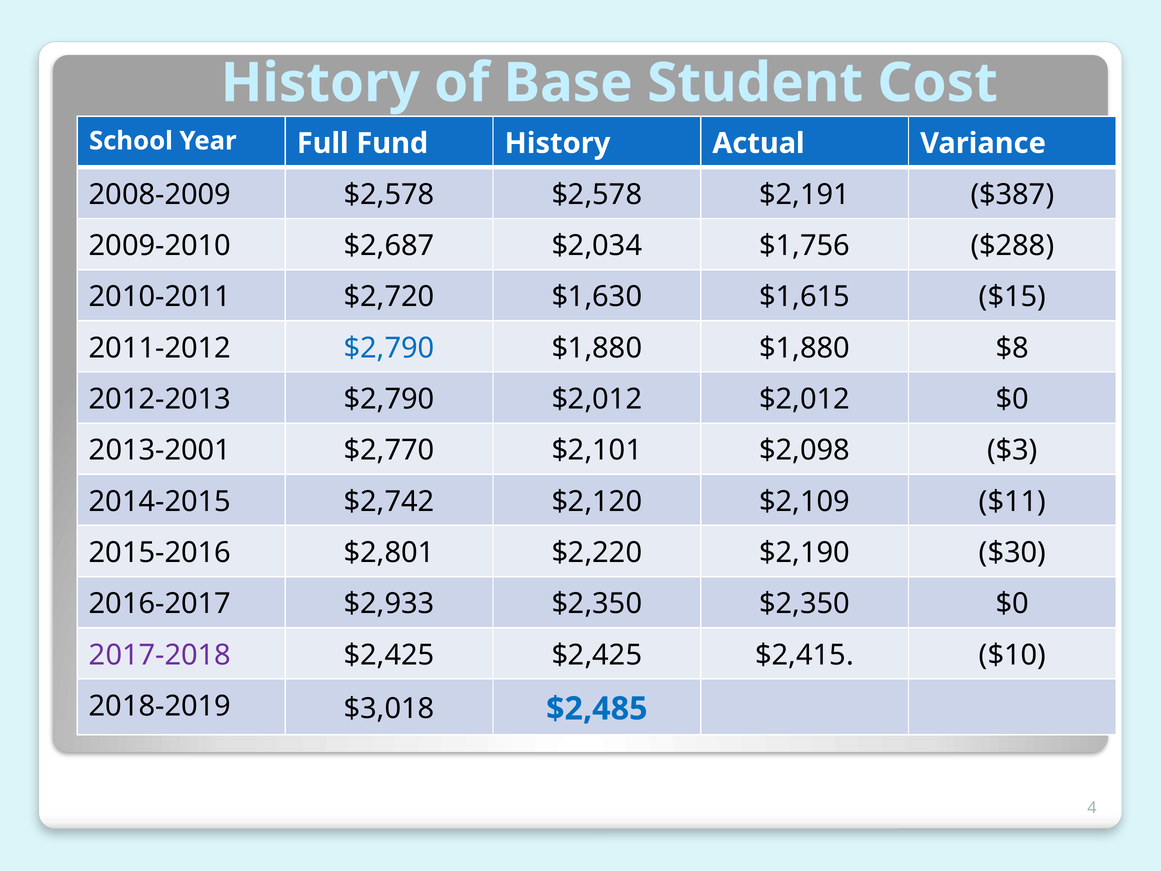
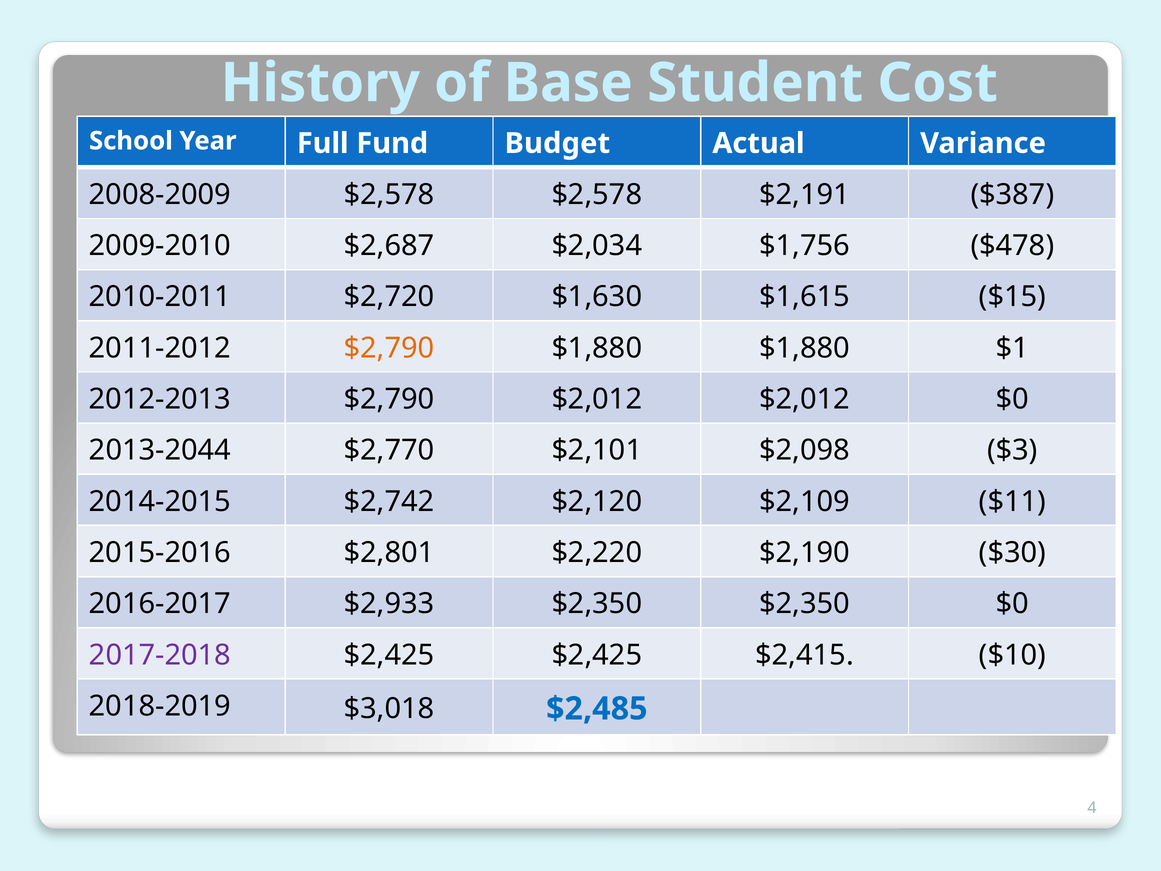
Fund History: History -> Budget (557, 143)
$288: $288 -> $478 (1012, 246)
$2,790 colour: blue -> orange (389, 348)
$8: $8 -> $1 (1012, 348)
2013-2001: 2013-2001 -> 2013-2044 (160, 450)
